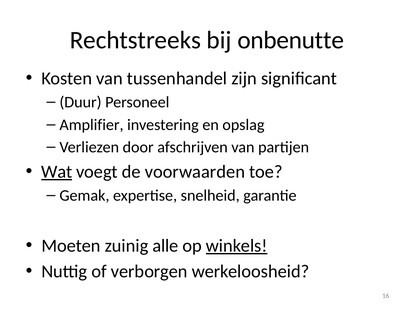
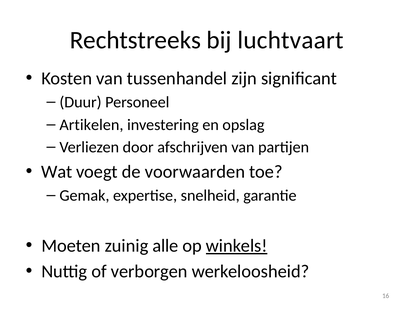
onbenutte: onbenutte -> luchtvaart (290, 40)
Amplifier: Amplifier -> Artikelen (91, 125)
Wat underline: present -> none (57, 172)
